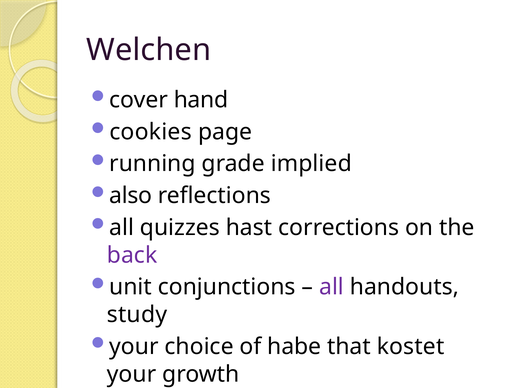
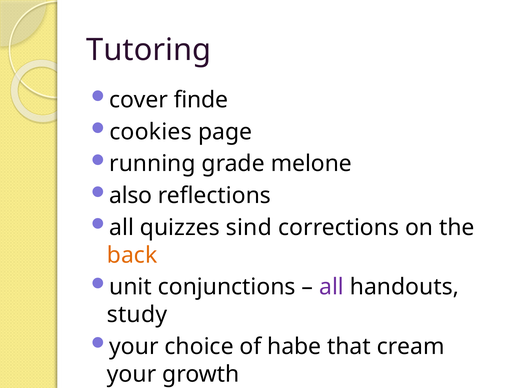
Welchen: Welchen -> Tutoring (149, 50)
hand: hand -> finde (201, 100)
implied: implied -> melone (311, 164)
hast: hast -> sind (249, 227)
back colour: purple -> orange (132, 255)
kostet: kostet -> cream (411, 346)
